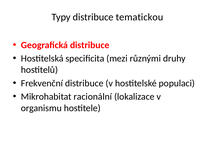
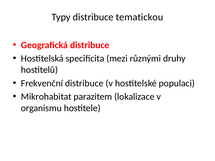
racionální: racionální -> parazitem (93, 97)
